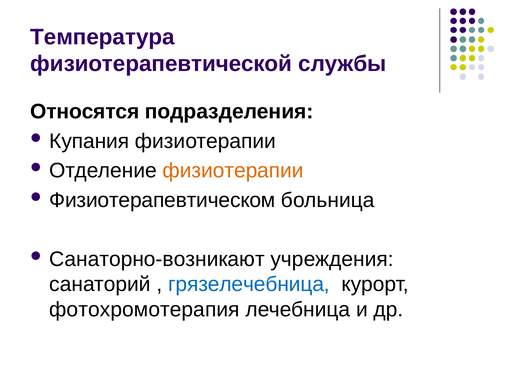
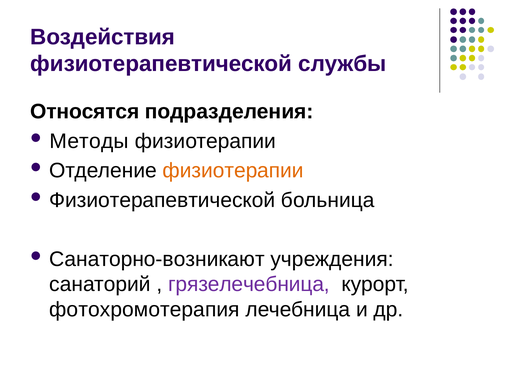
Температура: Температура -> Воздействия (103, 37)
Купания: Купания -> Методы (89, 141)
Физиотерапевтическом: Физиотерапевтическом -> Физиотерапевтической (162, 200)
грязелечебница colour: blue -> purple (249, 284)
